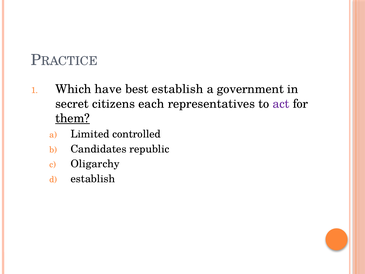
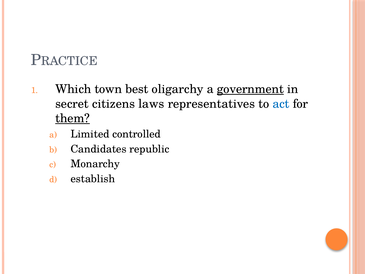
have: have -> town (108, 89)
best establish: establish -> oligarchy (178, 89)
government underline: none -> present (250, 89)
each: each -> laws (151, 104)
act colour: purple -> blue (281, 104)
Oligarchy: Oligarchy -> Monarchy (95, 164)
